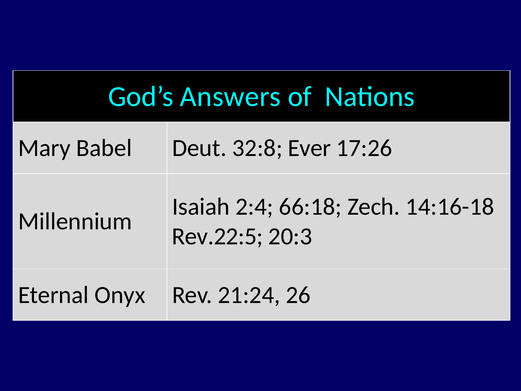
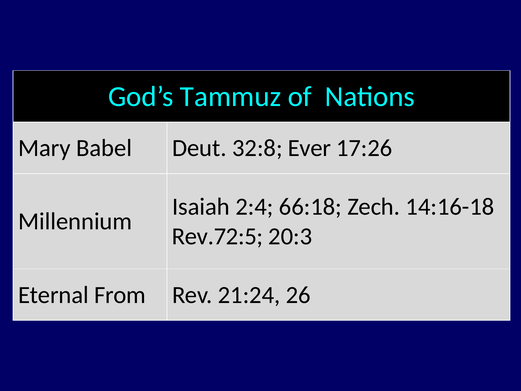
Answers: Answers -> Tammuz (231, 97)
Rev.22:5: Rev.22:5 -> Rev.72:5 (218, 236)
Onyx: Onyx -> From (120, 295)
